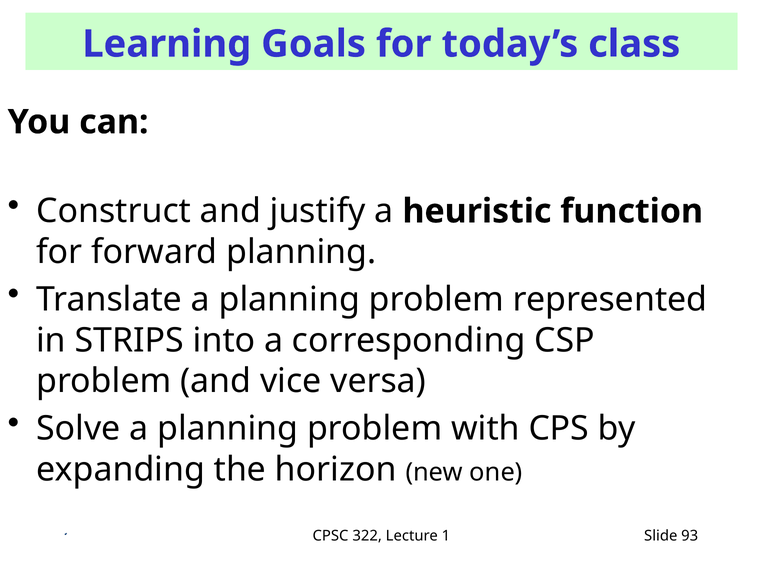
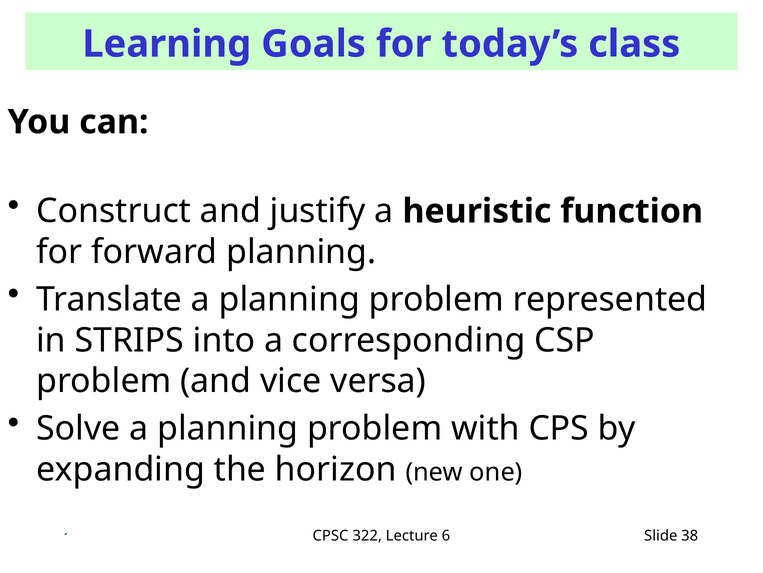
1: 1 -> 6 (446, 535)
93: 93 -> 38 (690, 535)
